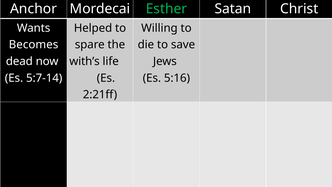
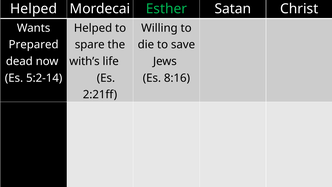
Anchor: Anchor -> Helped (34, 9)
Becomes: Becomes -> Prepared (34, 45)
5:7-14: 5:7-14 -> 5:2-14 (44, 78)
5:16: 5:16 -> 8:16 (177, 78)
